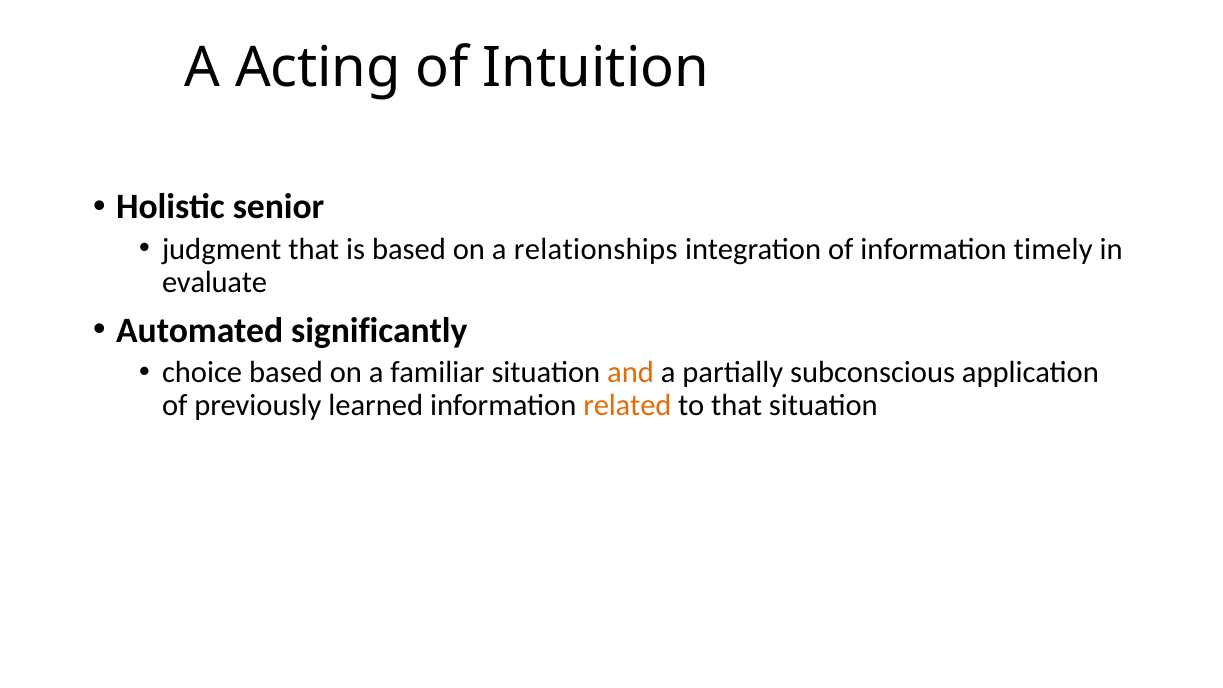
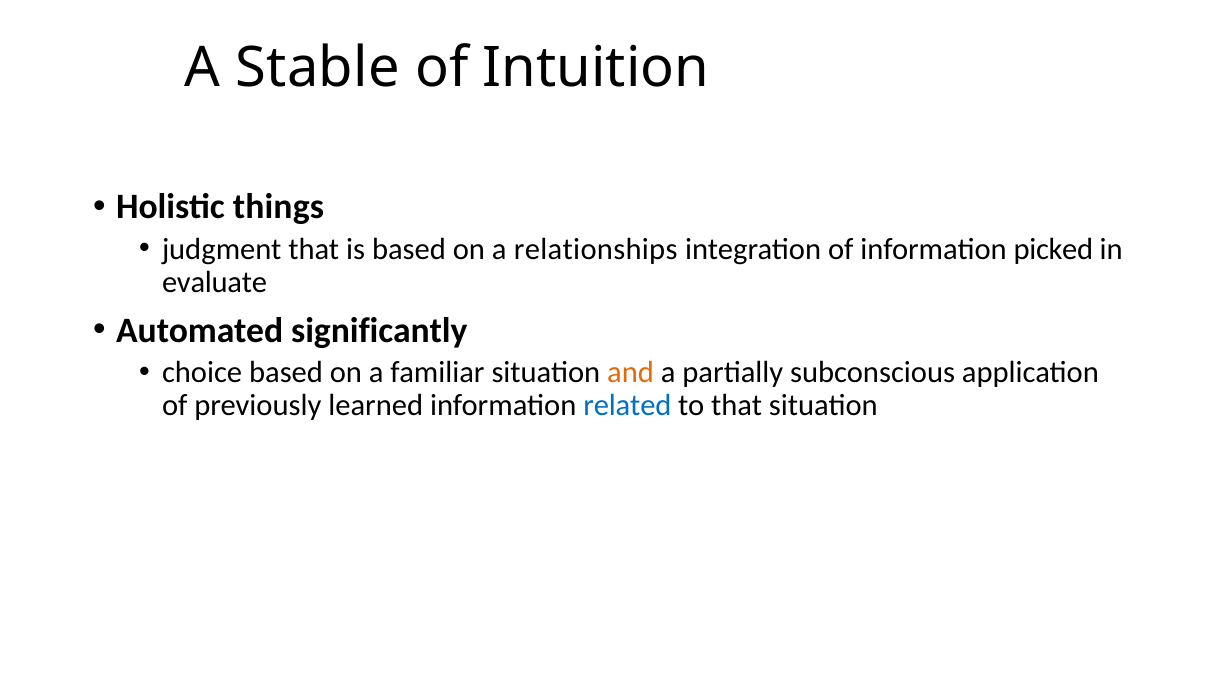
Acting: Acting -> Stable (318, 68)
senior: senior -> things (278, 207)
timely: timely -> picked (1053, 249)
related colour: orange -> blue (627, 406)
